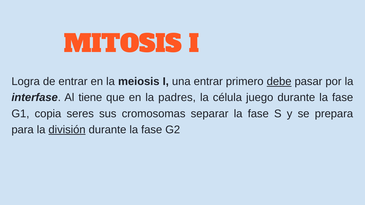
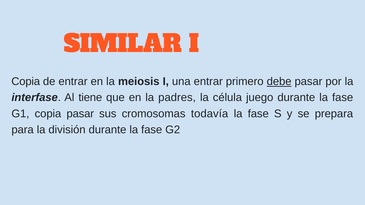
MITOSIS: MITOSIS -> SIMILAR (123, 44)
Logra: Logra -> Copia (26, 82)
copia seres: seres -> pasar (80, 114)
separar: separar -> todavía (210, 114)
división underline: present -> none (67, 130)
